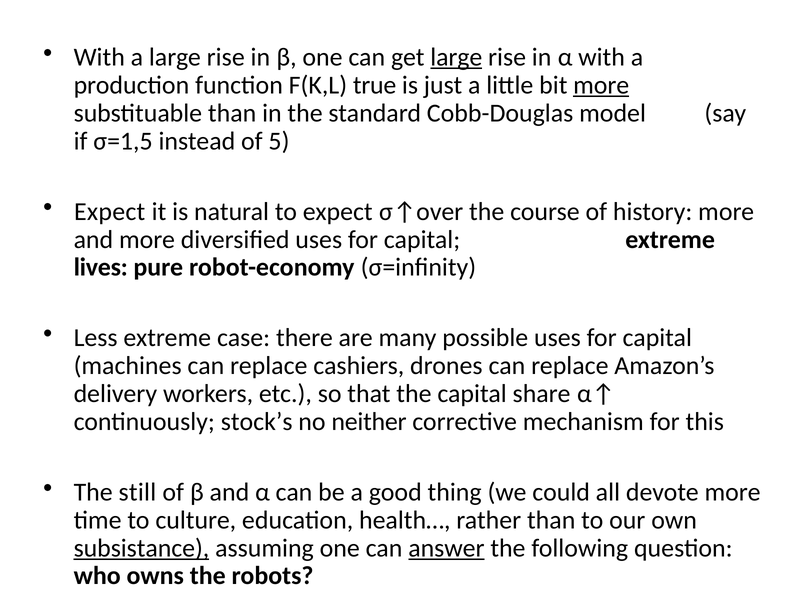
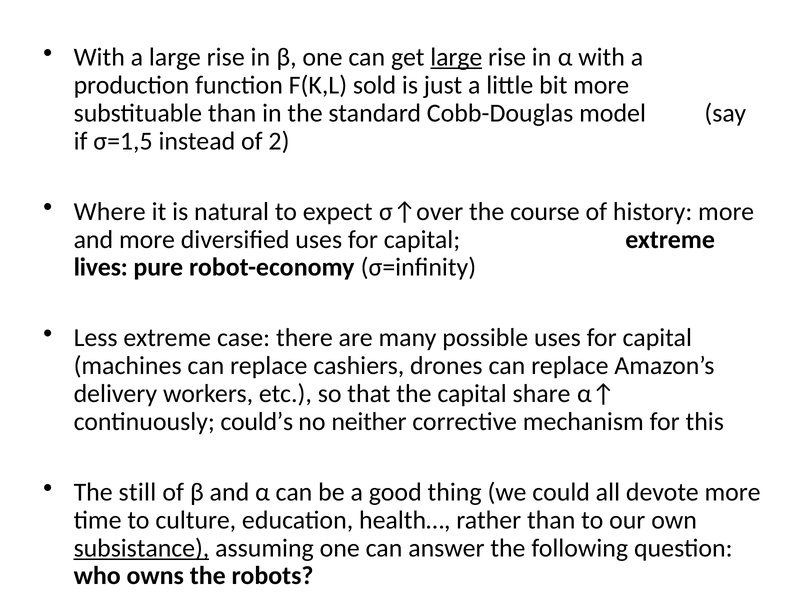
true: true -> sold (375, 85)
more underline: present -> none (601, 85)
5: 5 -> 2 (279, 141)
Expect: Expect -> Where (110, 212)
stock’s: stock’s -> could’s (257, 422)
answer underline: present -> none (446, 548)
